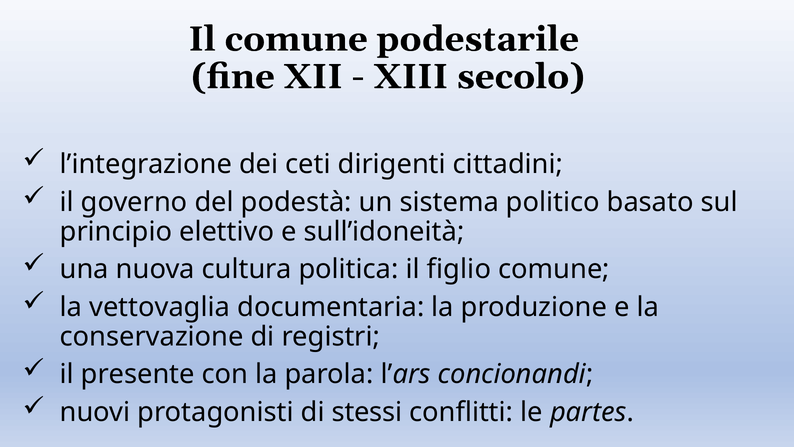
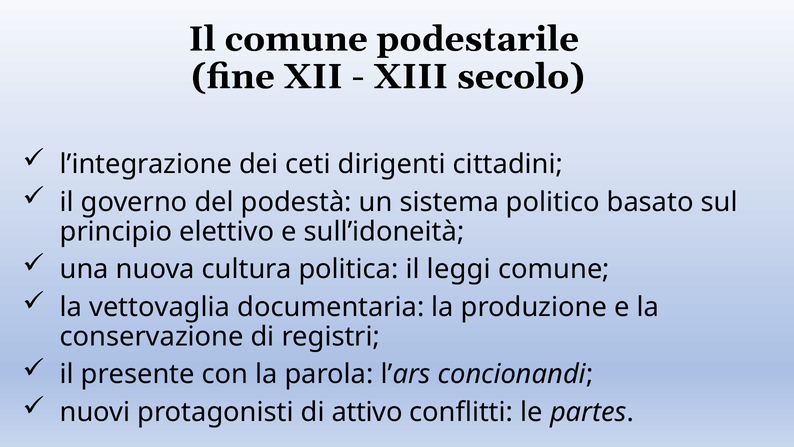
figlio: figlio -> leggi (459, 269)
stessi: stessi -> attivo (367, 412)
